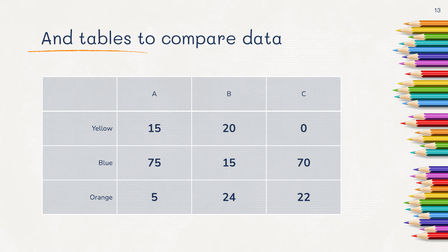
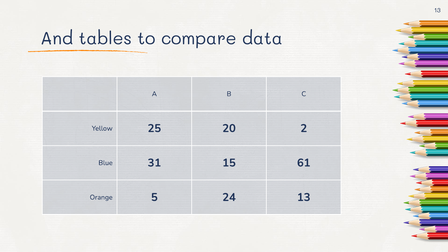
Yellow 15: 15 -> 25 (154, 128)
0: 0 -> 2 (304, 128)
75: 75 -> 31 (154, 163)
70: 70 -> 61 (304, 163)
24 22: 22 -> 13 (304, 197)
